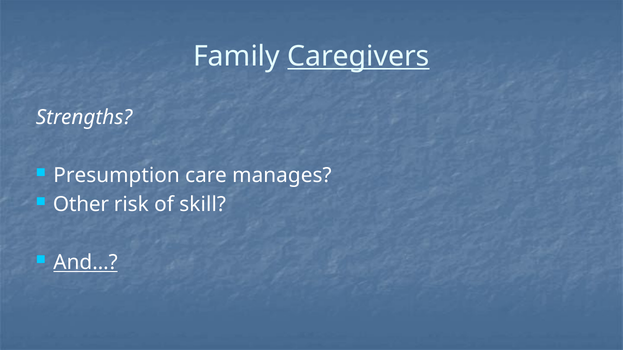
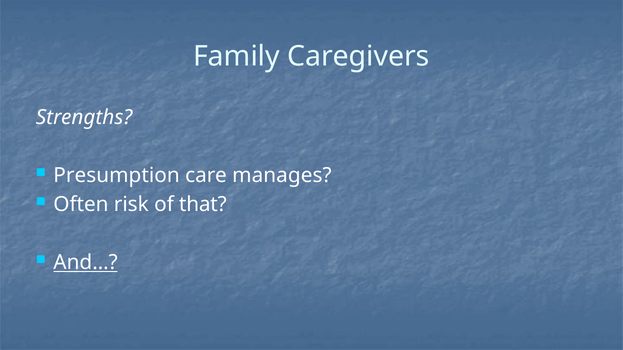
Caregivers underline: present -> none (358, 56)
Other: Other -> Often (81, 205)
skill: skill -> that (203, 205)
